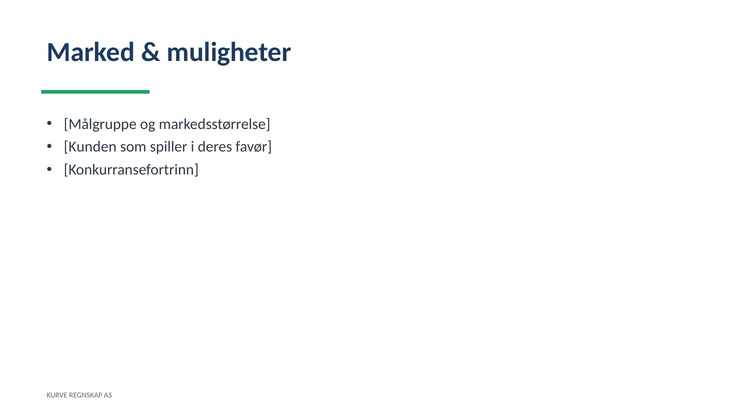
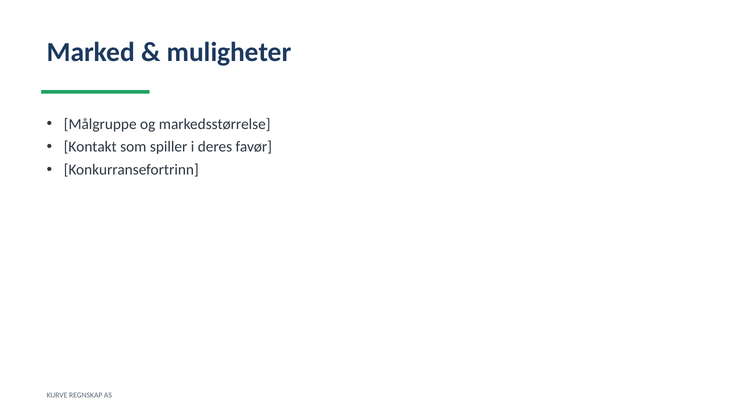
Kunden: Kunden -> Kontakt (90, 147)
